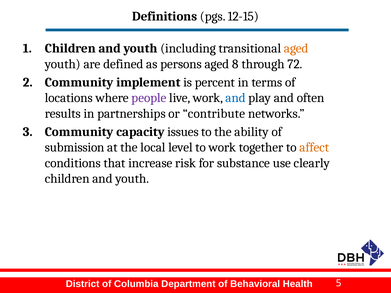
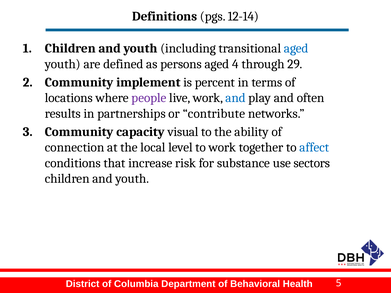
12-15: 12-15 -> 12-14 (243, 16)
aged colour: orange -> blue (296, 48)
8: 8 -> 4 (235, 64)
72: 72 -> 29 (295, 64)
issues: issues -> visual (183, 132)
submission: submission -> connection (75, 147)
affect colour: orange -> blue (314, 147)
clearly: clearly -> sectors (312, 163)
